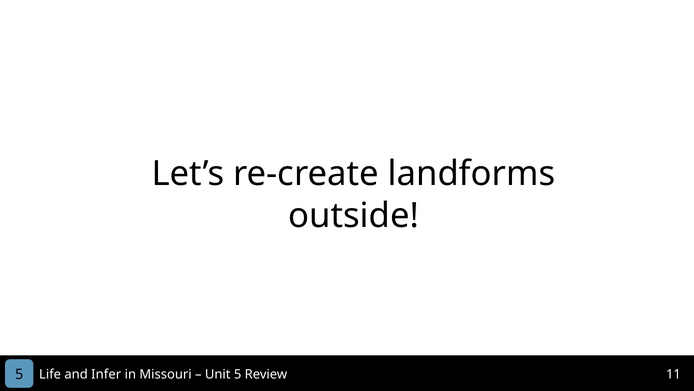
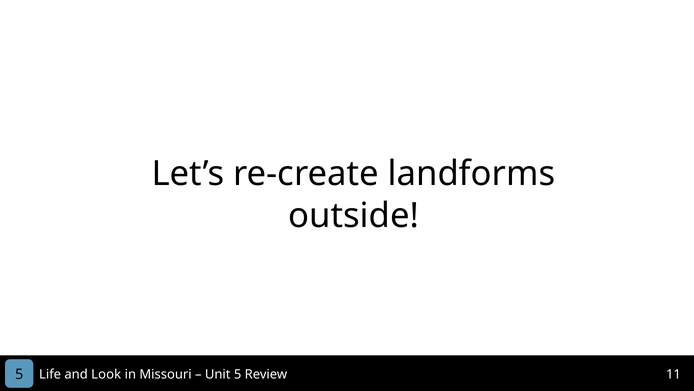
Infer: Infer -> Look (106, 374)
